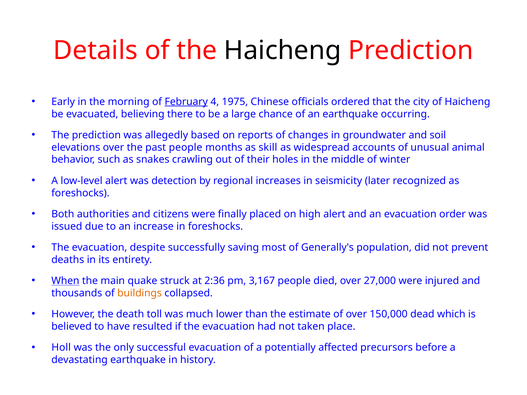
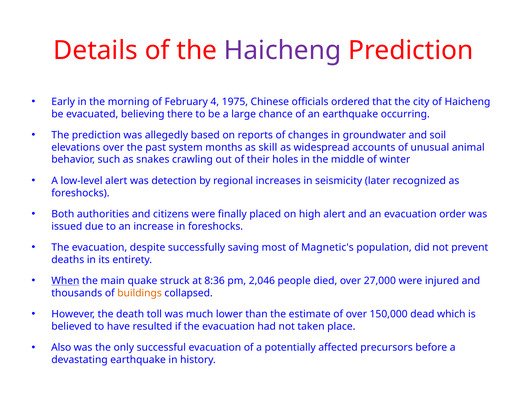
Haicheng colour: black -> purple (283, 51)
February underline: present -> none (186, 102)
past people: people -> system (186, 147)
Generally's: Generally's -> Magnetic's (327, 248)
2:36: 2:36 -> 8:36 (215, 281)
3,167: 3,167 -> 2,046 (262, 281)
Holl: Holl -> Also (61, 348)
